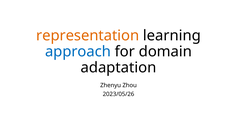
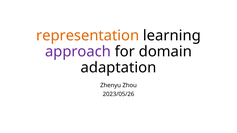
approach colour: blue -> purple (78, 52)
